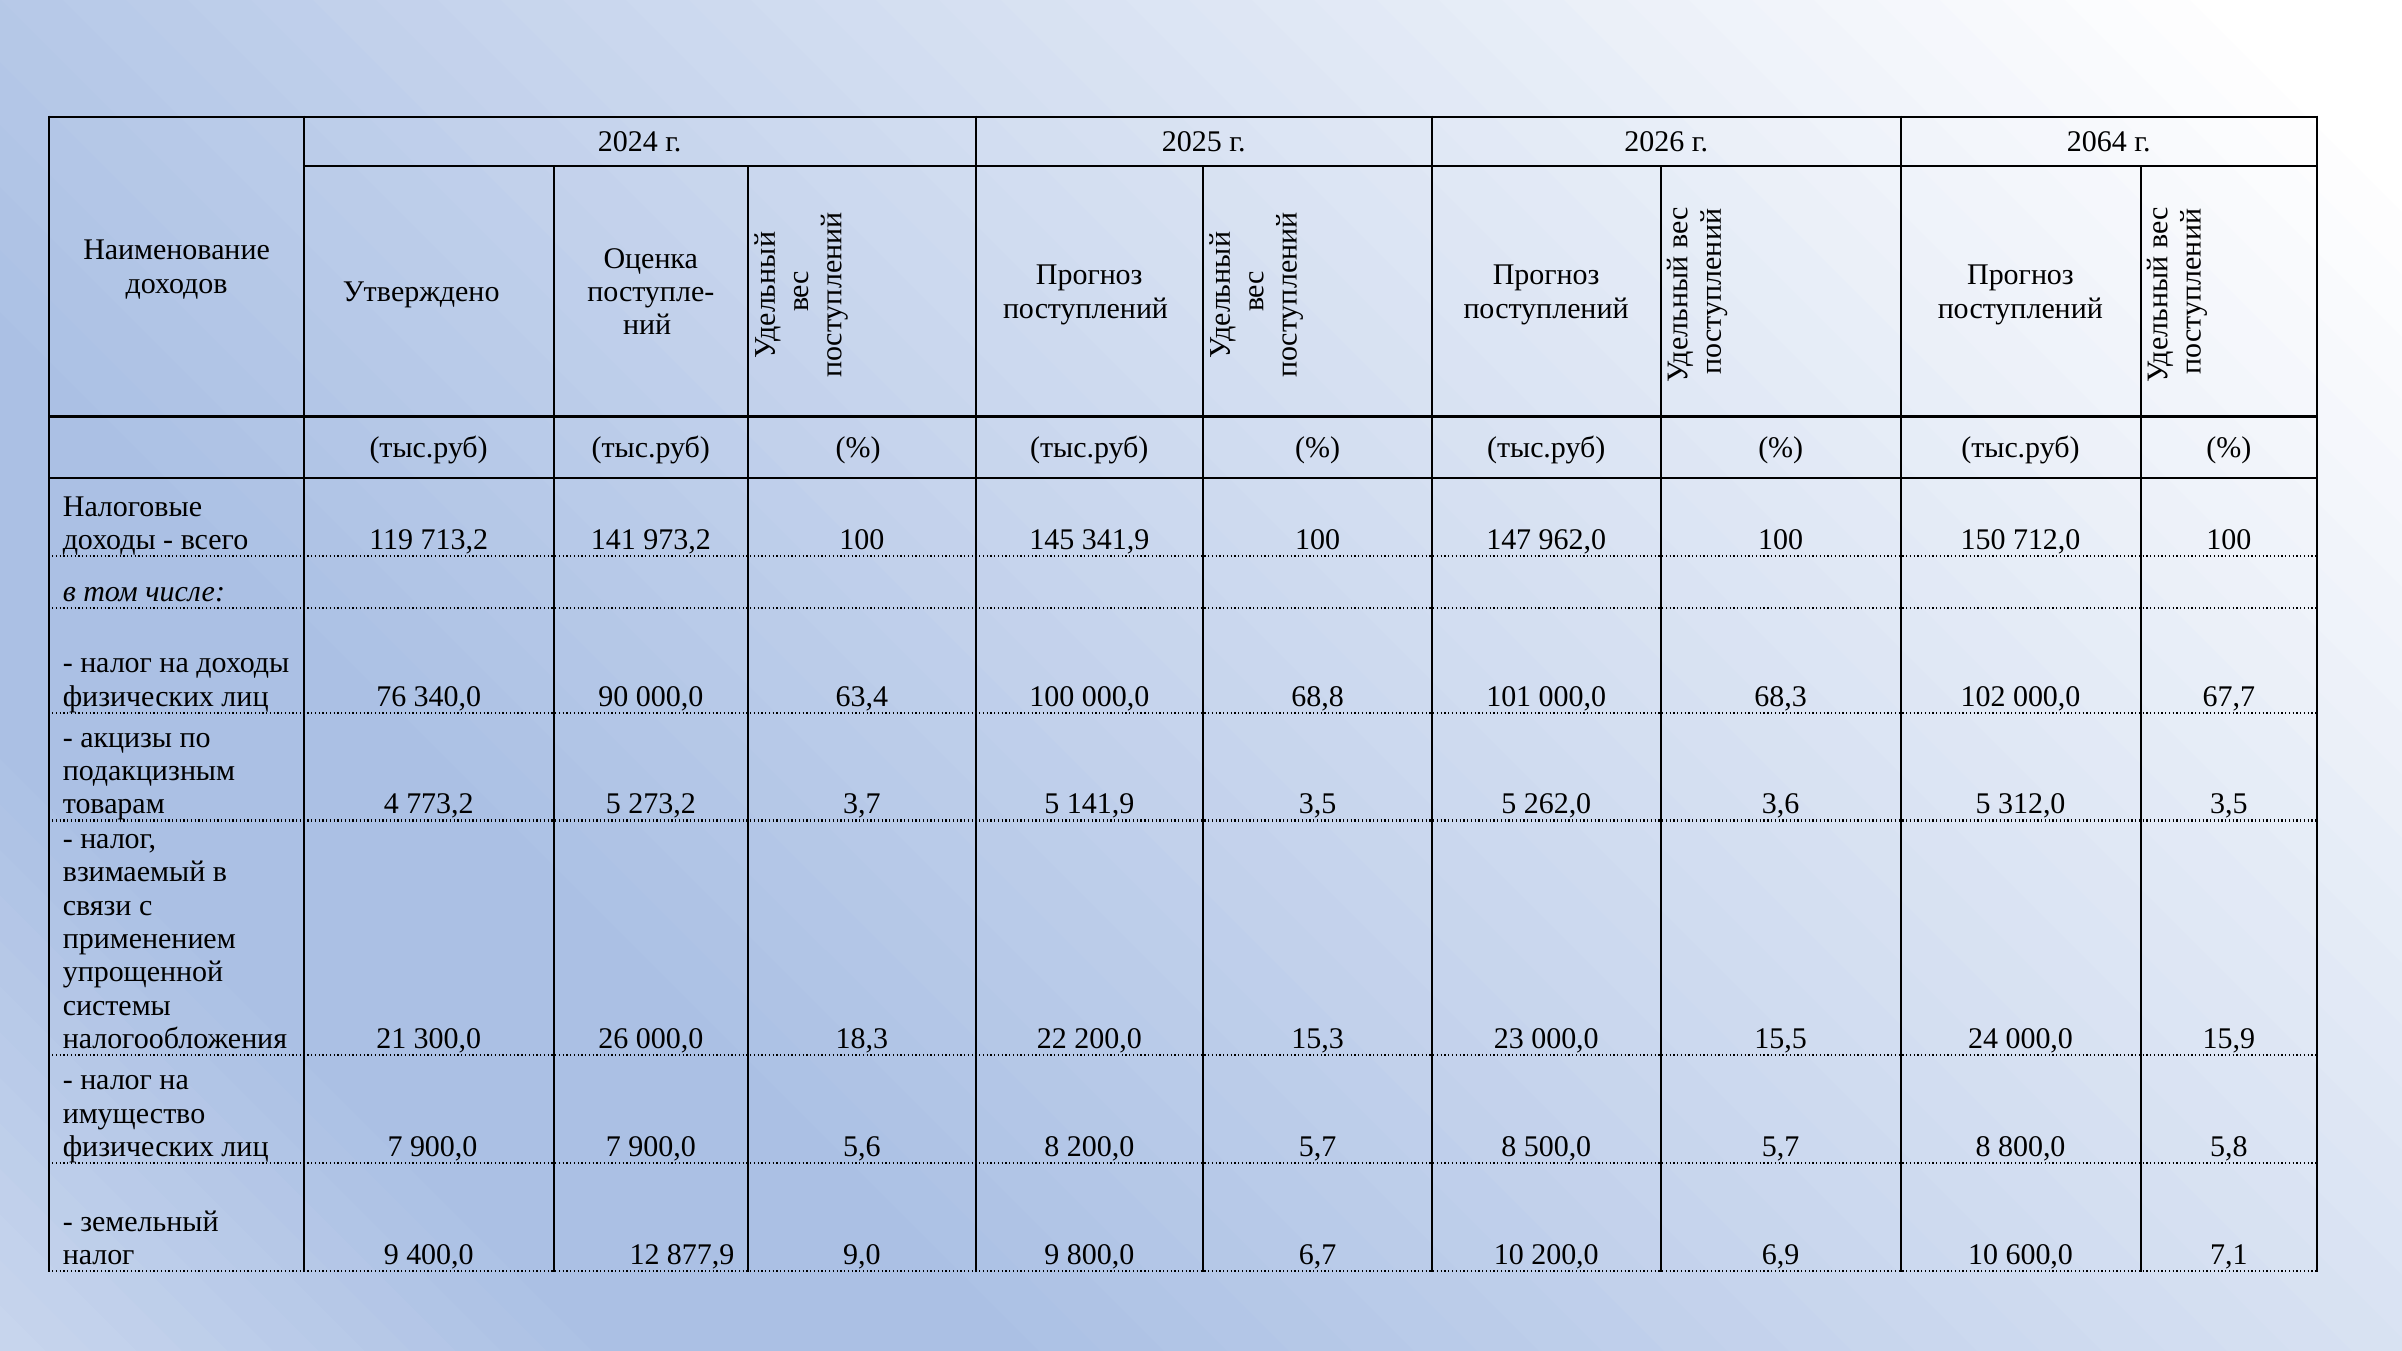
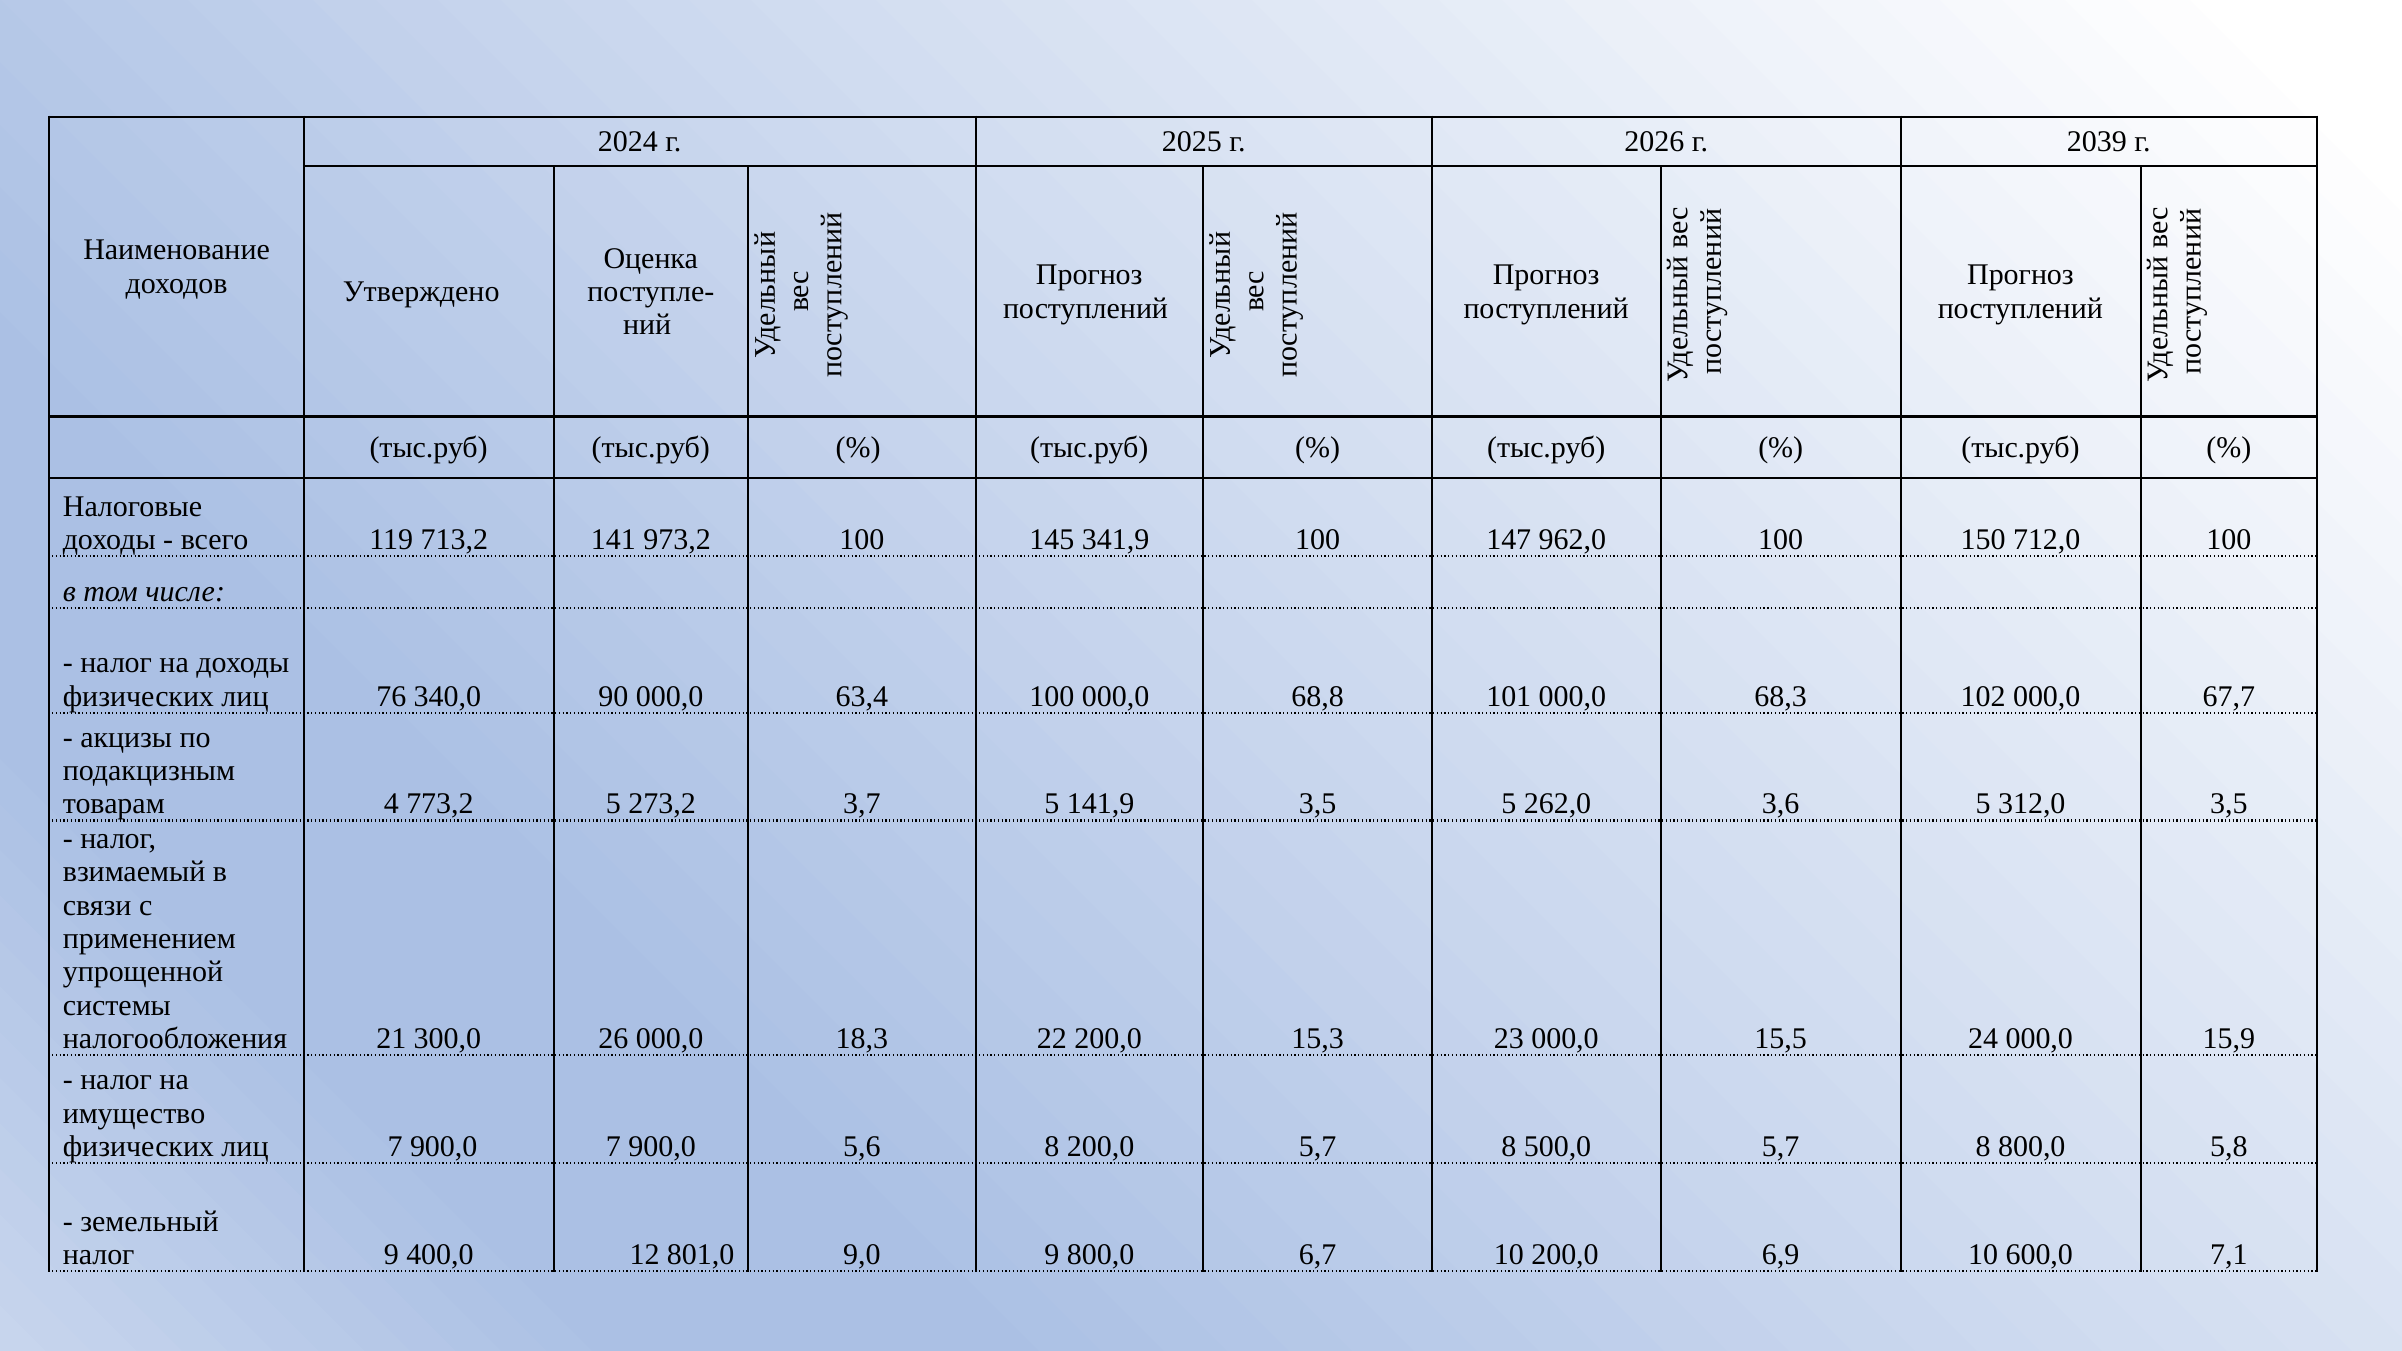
2064: 2064 -> 2039 (2097, 142)
877,9: 877,9 -> 801,0 (701, 1255)
